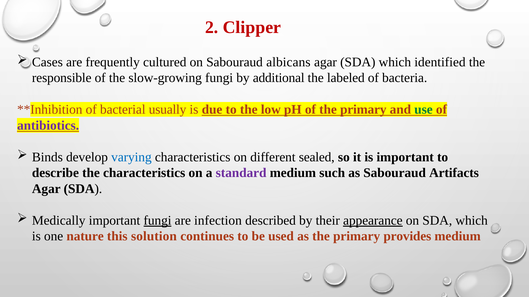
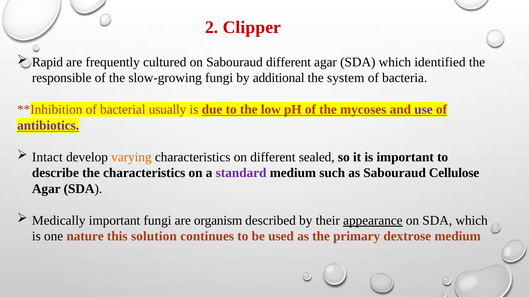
Cases: Cases -> Rapid (47, 62)
Sabouraud albicans: albicans -> different (289, 62)
labeled: labeled -> system (346, 78)
of the primary: primary -> mycoses (363, 110)
use colour: green -> purple (423, 110)
Binds: Binds -> Intact (47, 157)
varying colour: blue -> orange (131, 157)
Artifacts: Artifacts -> Cellulose (454, 173)
fungi underline: present -> none (158, 221)
infection: infection -> organism (218, 221)
provides: provides -> dextrose (407, 237)
